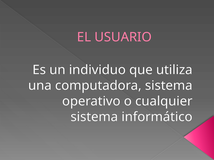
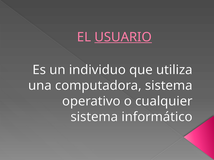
USUARIO underline: none -> present (123, 37)
